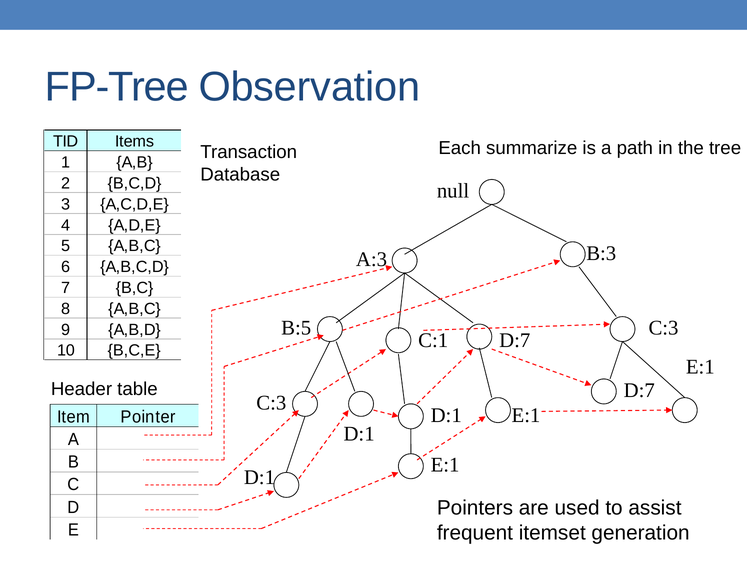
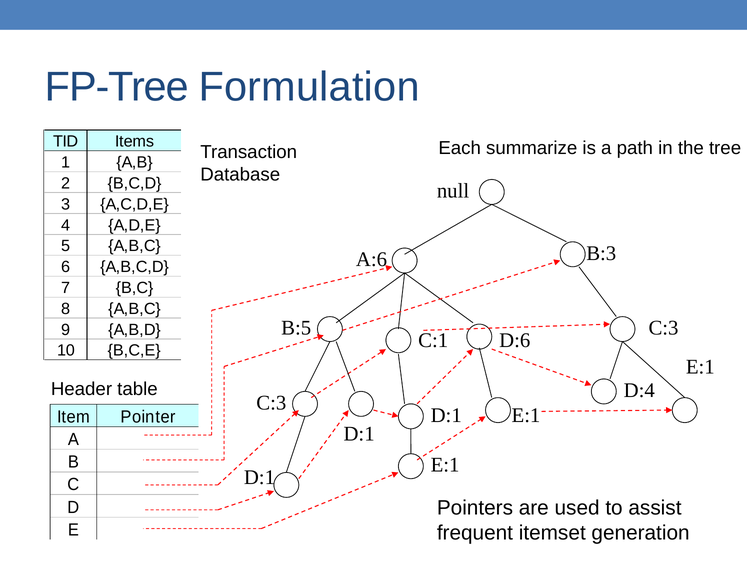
Observation: Observation -> Formulation (309, 87)
A:3: A:3 -> A:6 (372, 259)
D:7: D:7 -> D:6 (515, 340)
D:7: D:7 -> D:4 (639, 390)
